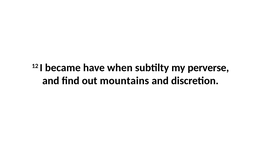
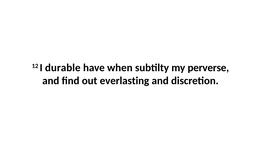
became: became -> durable (63, 68)
mountains: mountains -> everlasting (124, 81)
